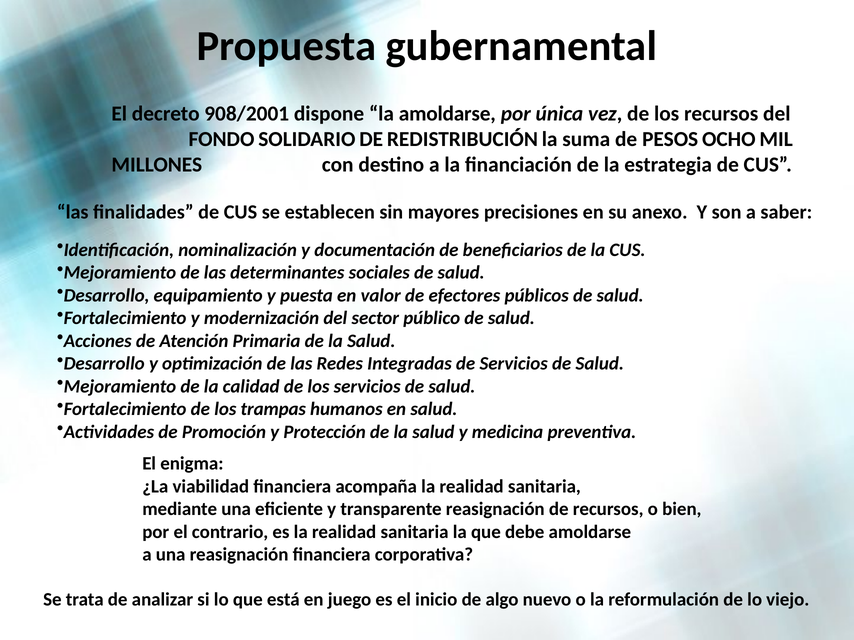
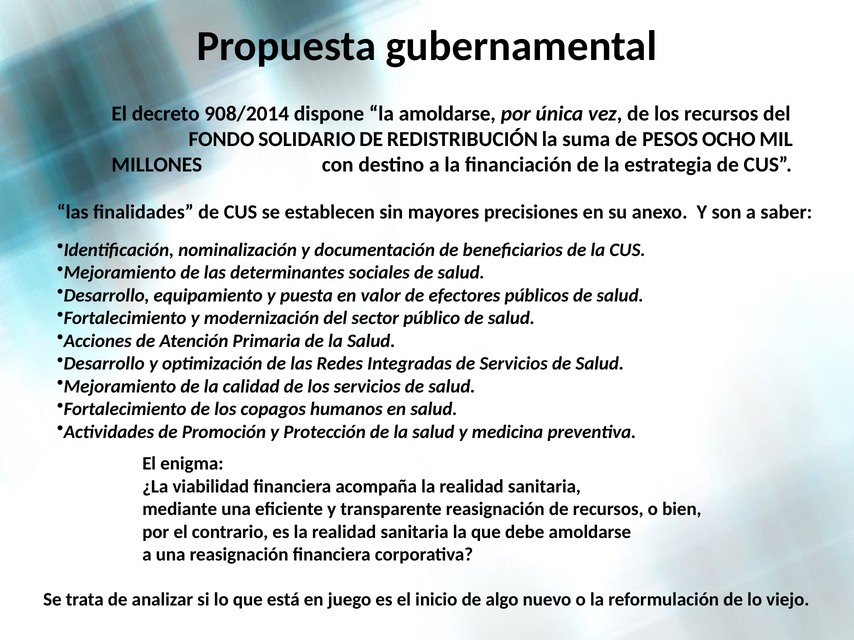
908/2001: 908/2001 -> 908/2014 (247, 114)
trampas: trampas -> copagos (273, 409)
